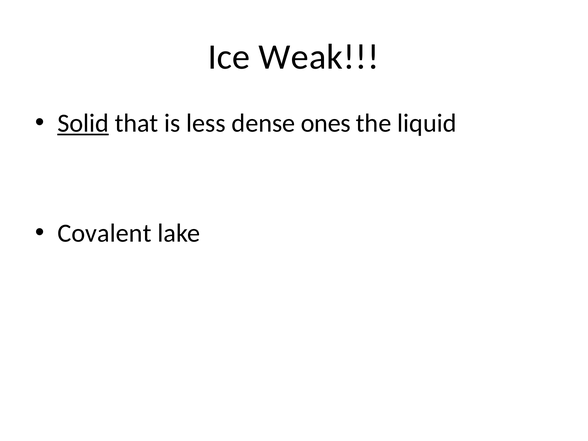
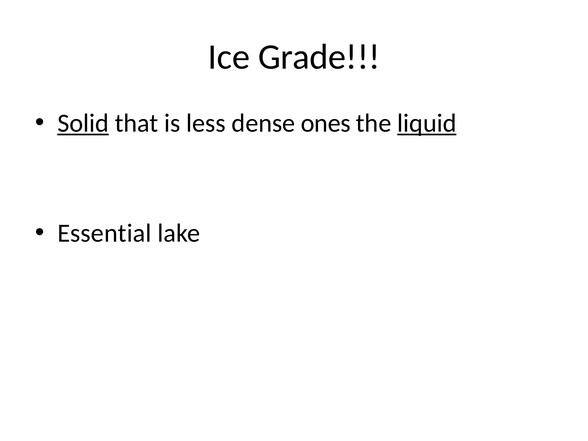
Weak: Weak -> Grade (319, 57)
liquid underline: none -> present (427, 123)
Covalent: Covalent -> Essential (104, 233)
